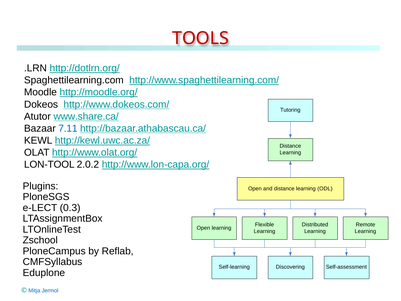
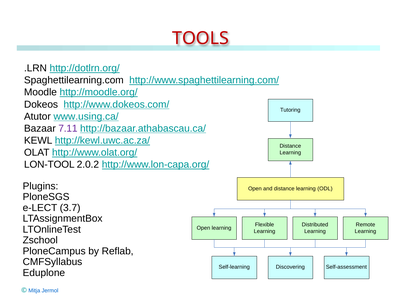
www.share.ca/: www.share.ca/ -> www.using.ca/ (86, 116)
7.11 colour: blue -> purple (68, 128)
0.3: 0.3 -> 3.7 (70, 208)
